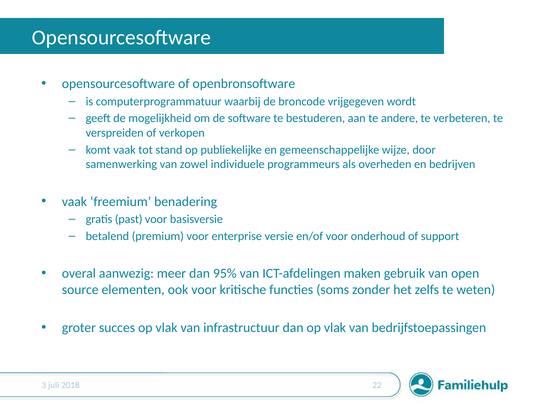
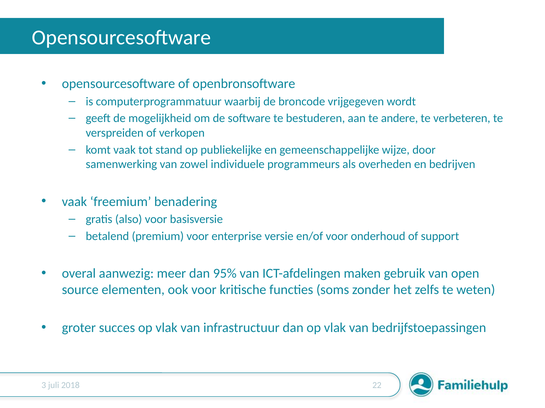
past: past -> also (129, 220)
